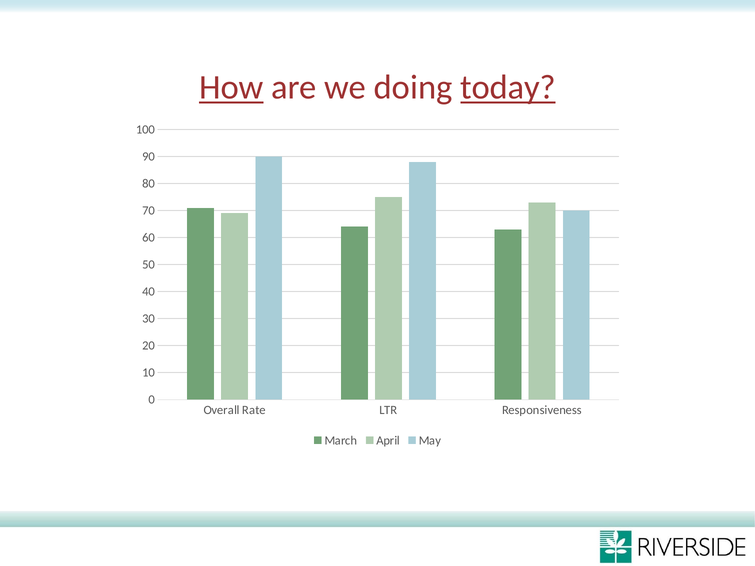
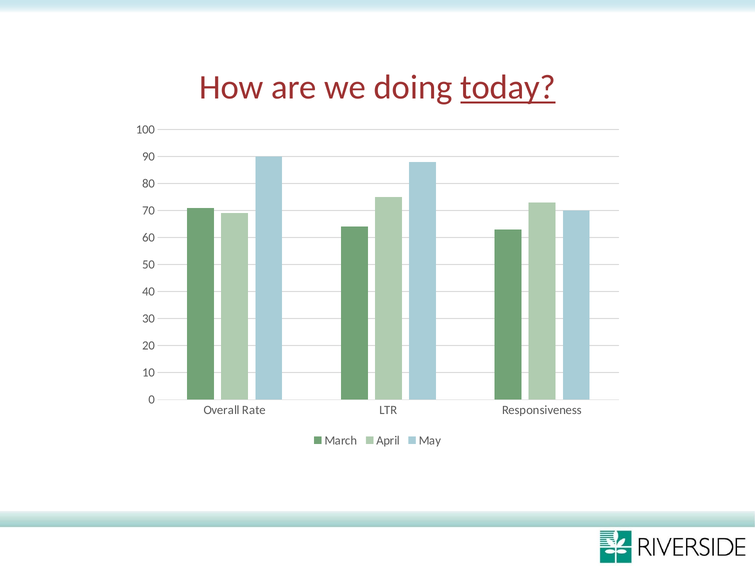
How underline: present -> none (231, 87)
